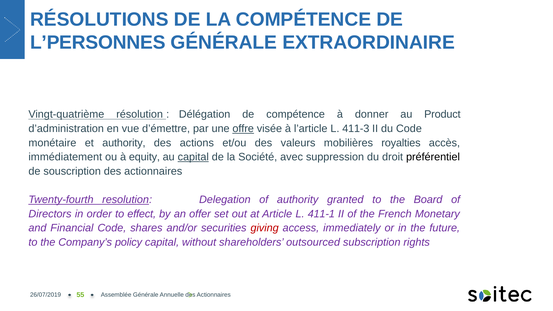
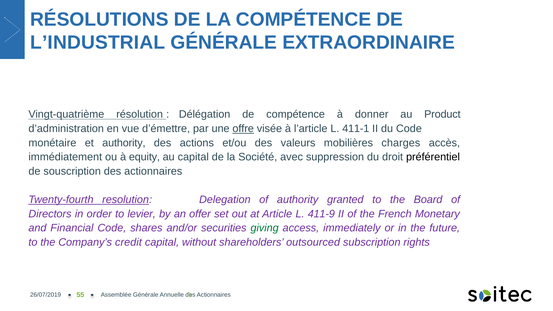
L’PERSONNES: L’PERSONNES -> L’INDUSTRIAL (98, 43)
411-3: 411-3 -> 411-1 (356, 129)
royalties: royalties -> charges (401, 143)
capital underline: present -> none (193, 157)
effect: effect -> levier (142, 214)
411-1: 411-1 -> 411-9 (321, 214)
giving colour: red -> green (265, 228)
policy: policy -> credit (128, 242)
